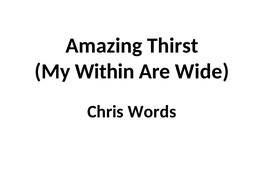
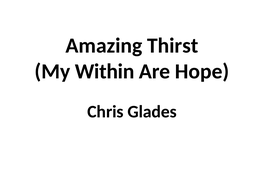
Wide: Wide -> Hope (202, 71)
Words: Words -> Glades (152, 112)
